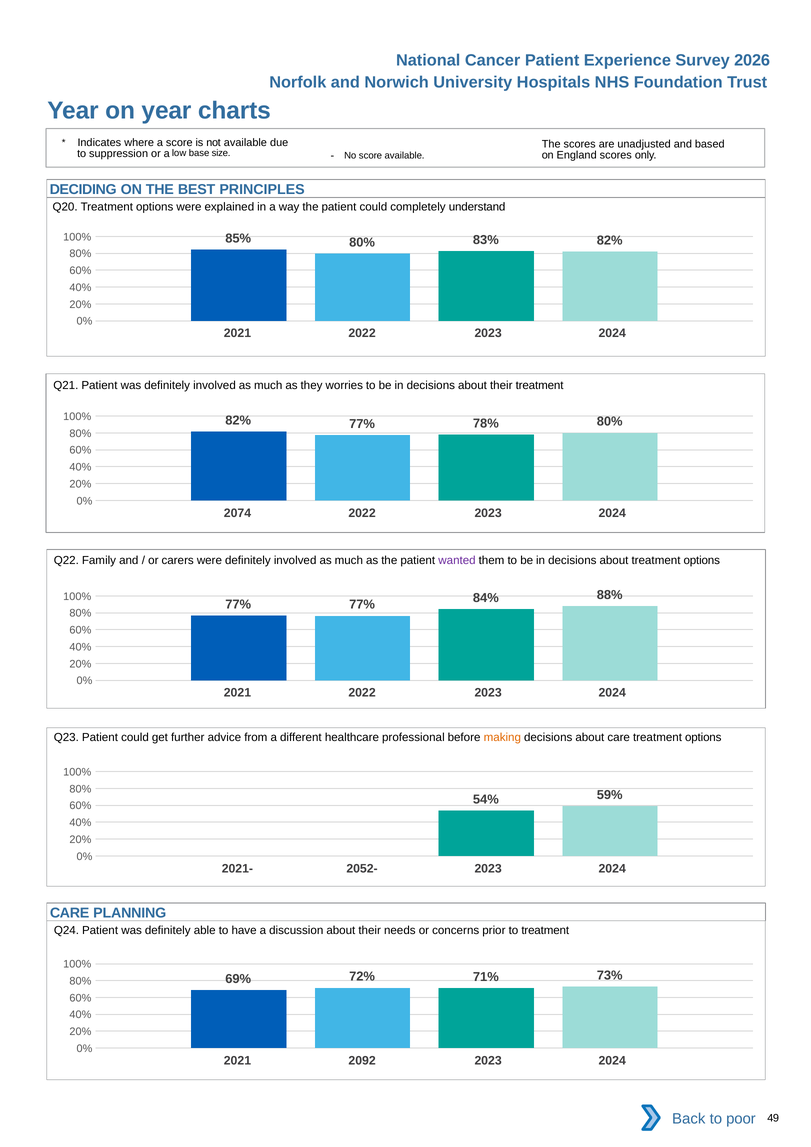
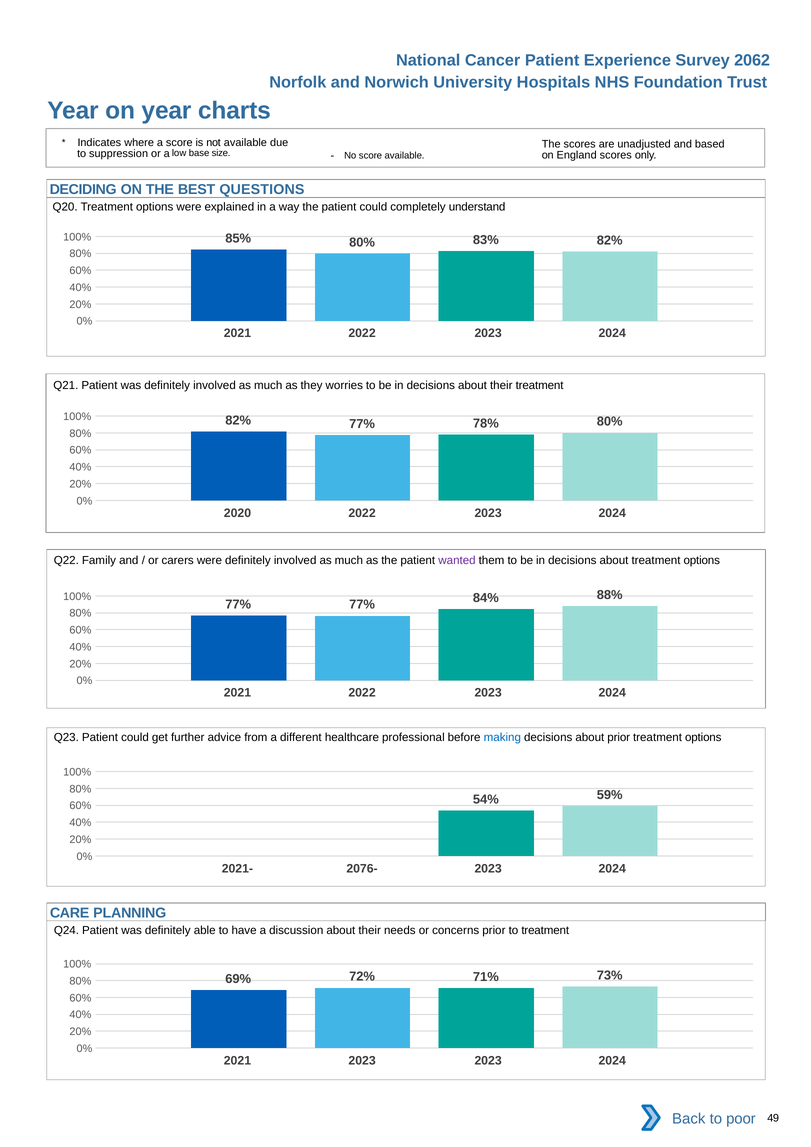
2026: 2026 -> 2062 (752, 60)
PRINCIPLES: PRINCIPLES -> QUESTIONS (262, 190)
2074: 2074 -> 2020 (237, 513)
making colour: orange -> blue (502, 738)
about care: care -> prior (619, 738)
2052-: 2052- -> 2076- (362, 869)
2021 2092: 2092 -> 2023 (362, 1061)
